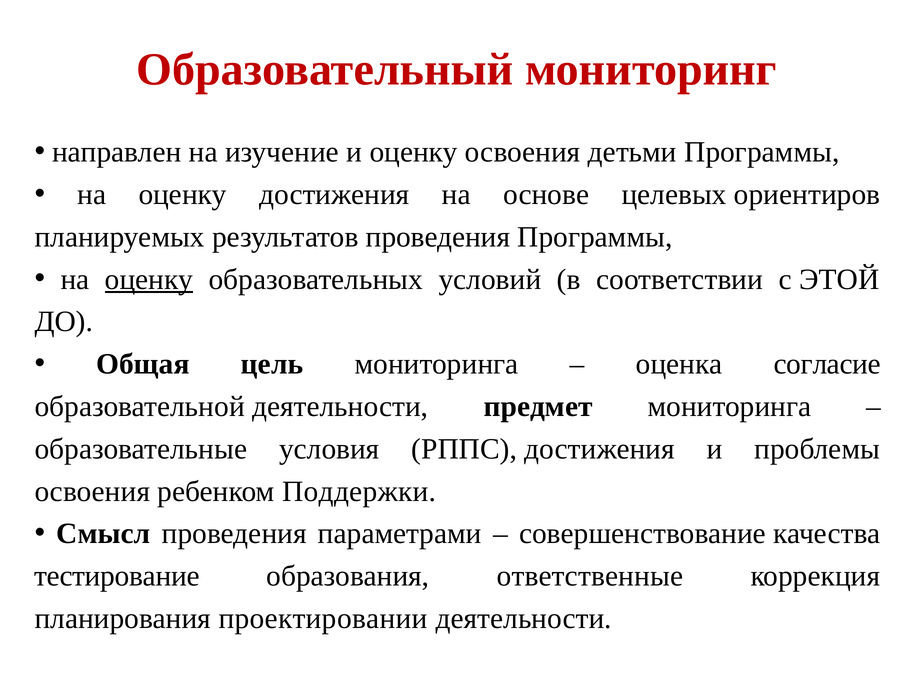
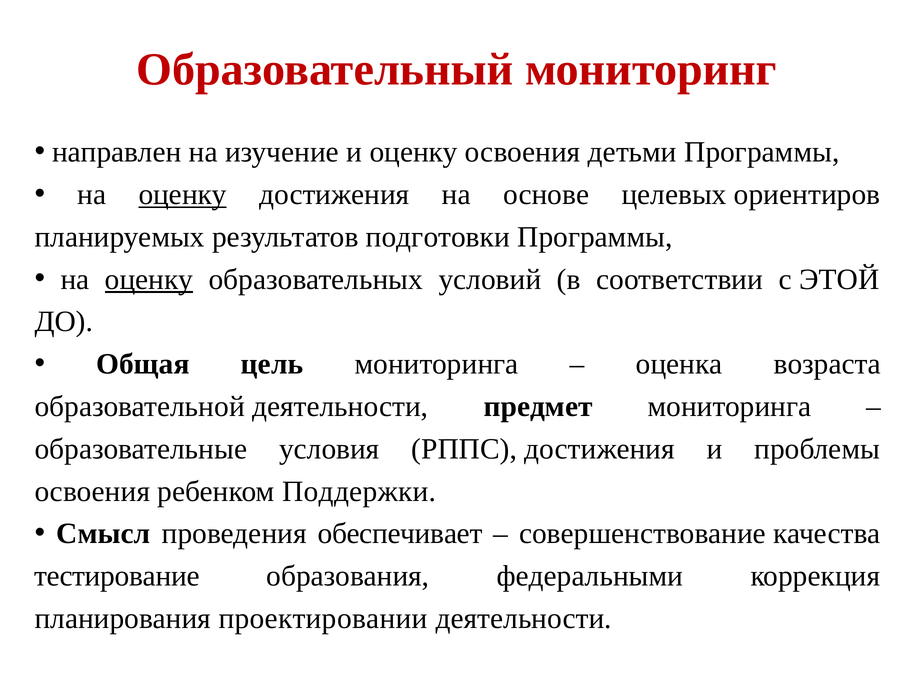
оценку underline: none -> present (183, 195)
результатов проведения: проведения -> подготовки (438, 237)
согласие: согласие -> возраста (827, 364)
параметрами: параметрами -> обеспечивает (400, 534)
ответственные: ответственные -> федеральными (590, 576)
